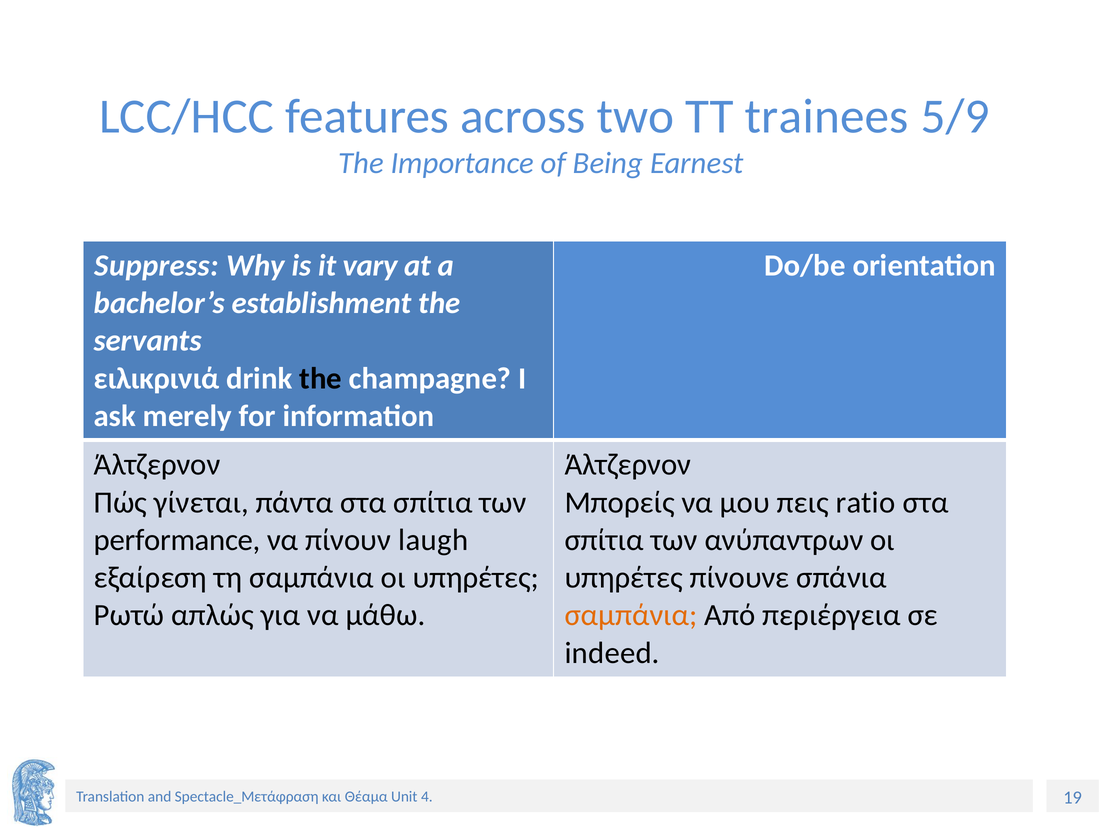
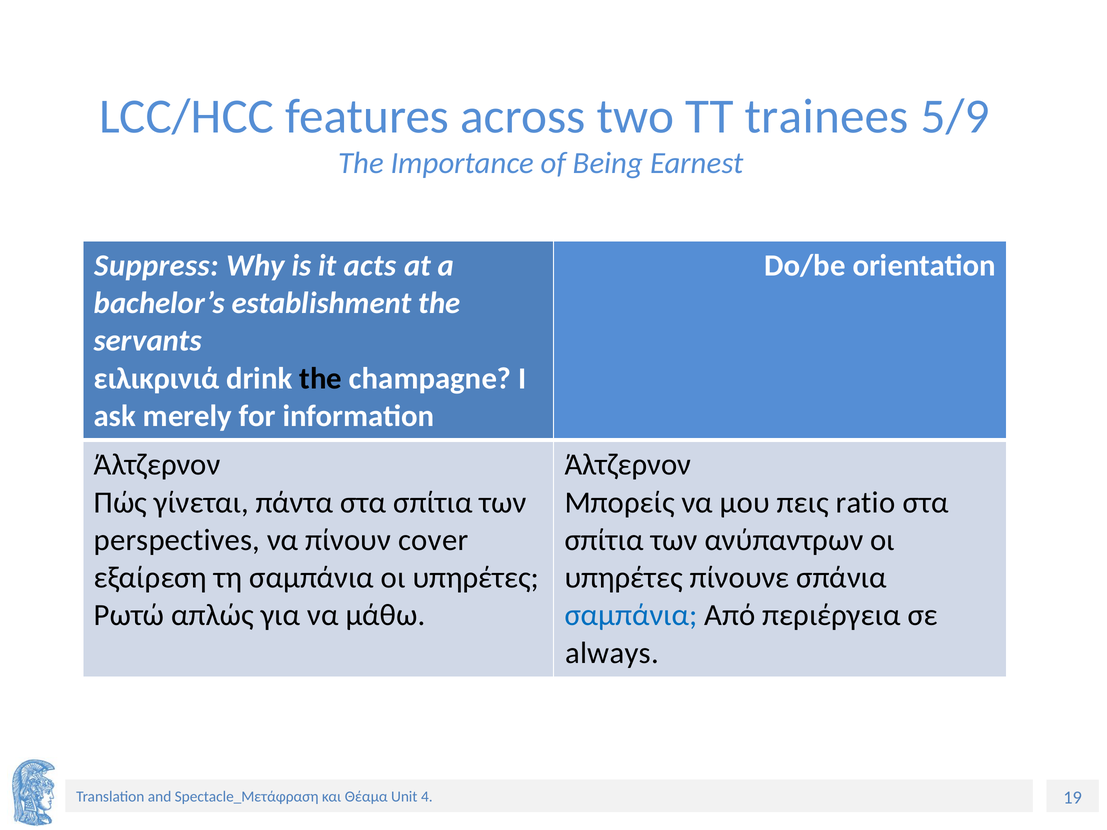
vary: vary -> acts (370, 266)
performance: performance -> perspectives (177, 540)
laugh: laugh -> cover (433, 540)
σαμπάνια colour: orange -> blue (631, 616)
indeed: indeed -> always (612, 653)
